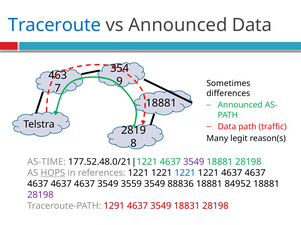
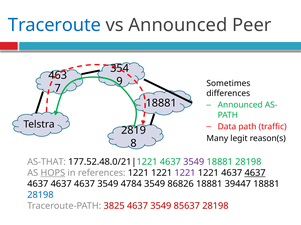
Announced Data: Data -> Peer (252, 25)
AS-TIME: AS-TIME -> AS-THAT (47, 162)
1221 colour: blue -> purple (185, 173)
4637 underline: none -> present (255, 173)
3559: 3559 -> 4784 (131, 184)
88836: 88836 -> 86826 (181, 184)
84952: 84952 -> 39447 (238, 184)
28198 colour: purple -> blue (40, 195)
1291: 1291 -> 3825 (114, 206)
18831: 18831 -> 85637 (187, 206)
